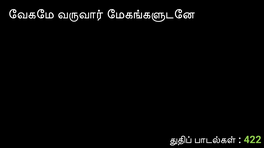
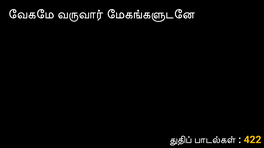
422 colour: light green -> yellow (253, 140)
